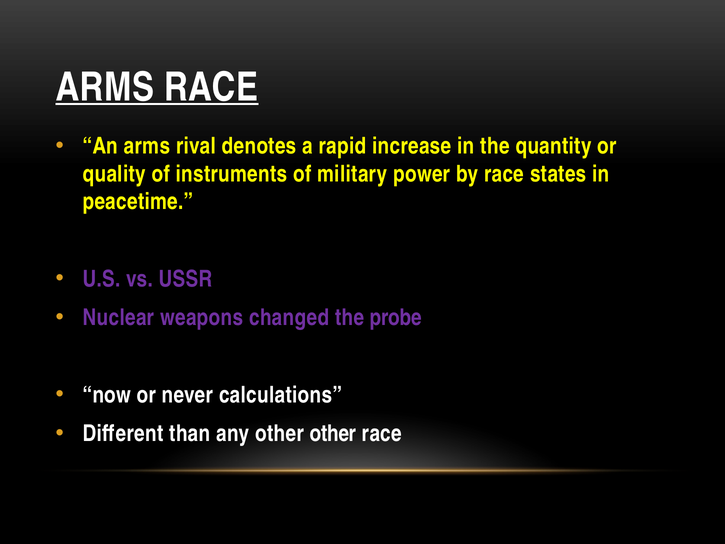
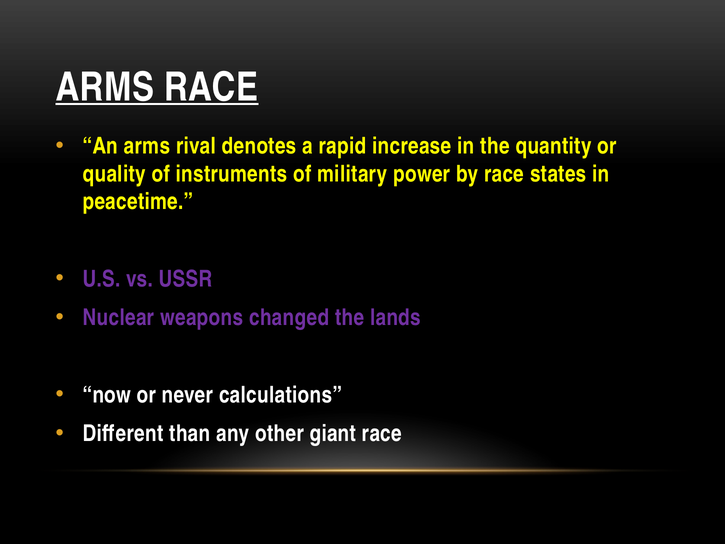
probe: probe -> lands (396, 317)
other other: other -> giant (333, 433)
